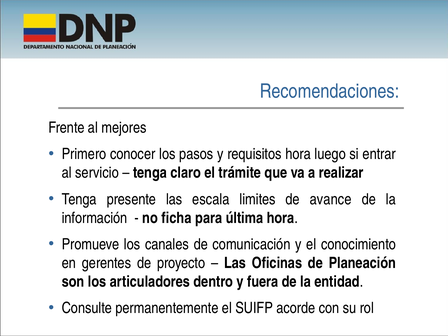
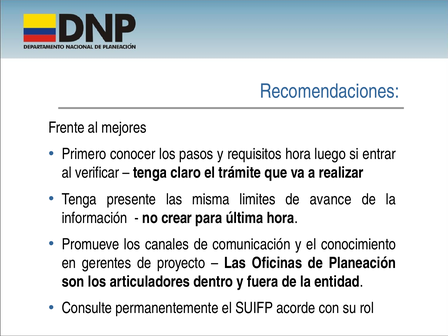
servicio: servicio -> verificar (97, 173)
escala: escala -> misma (211, 199)
ficha: ficha -> crear (177, 218)
